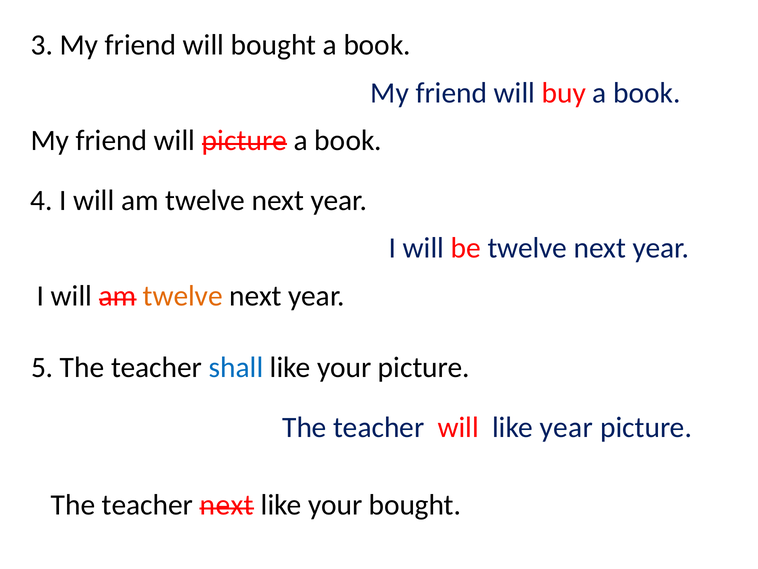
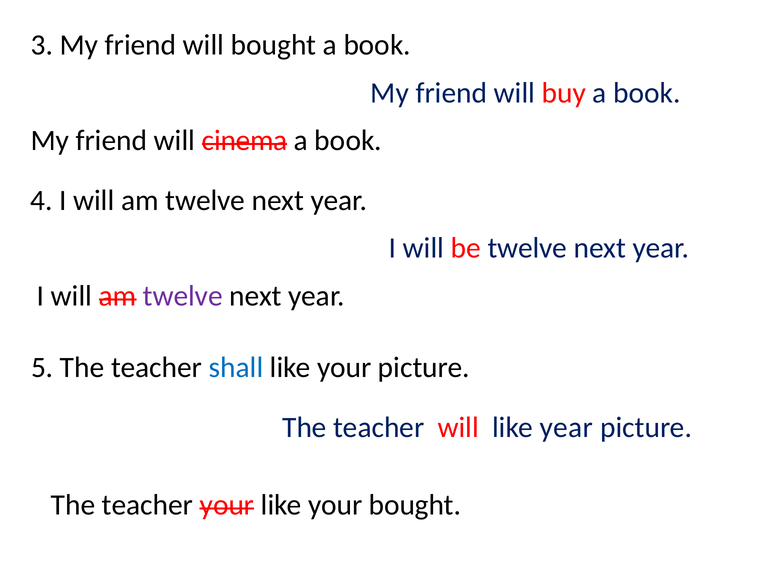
will picture: picture -> cinema (245, 141)
twelve colour: orange -> purple (183, 296)
teacher next: next -> your (227, 505)
